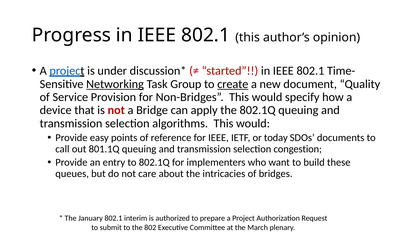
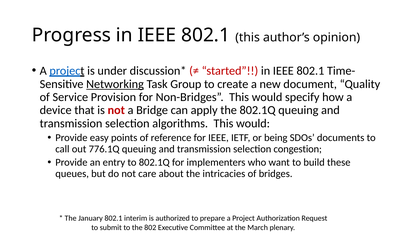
create underline: present -> none (233, 84)
today: today -> being (276, 138)
801.1Q: 801.1Q -> 776.1Q (104, 149)
